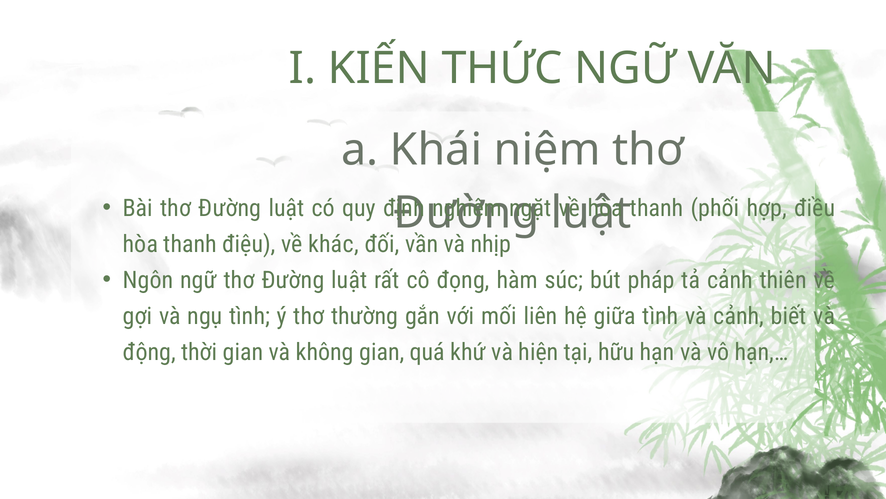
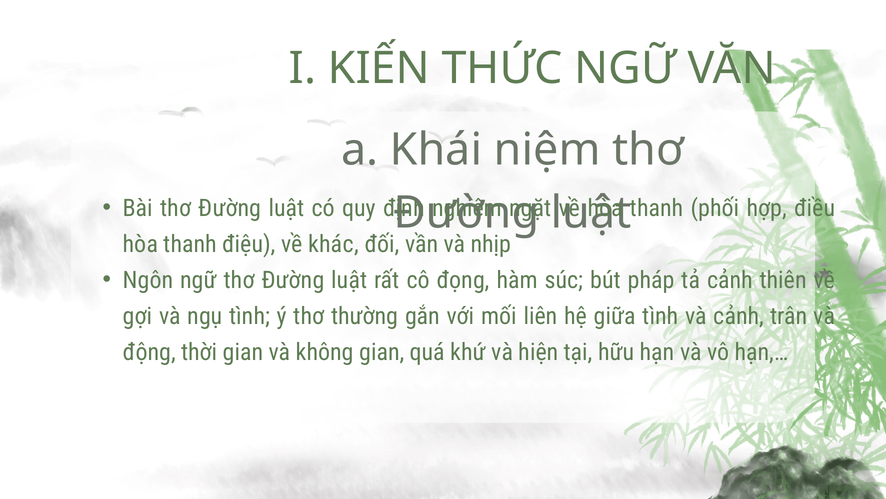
biết: biết -> trân (789, 316)
